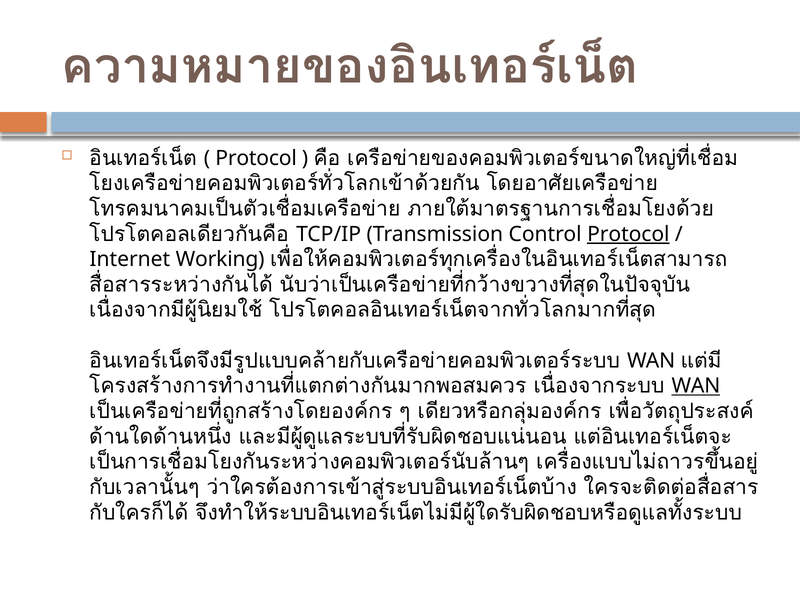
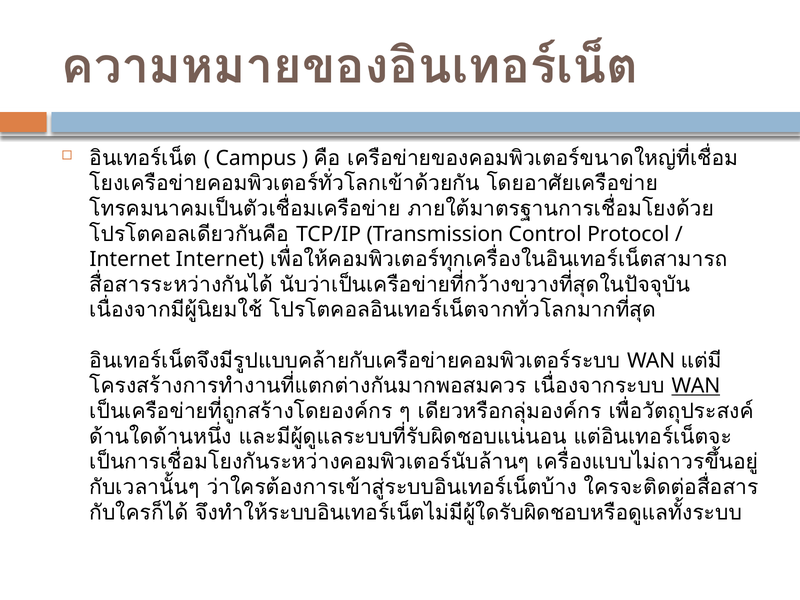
Protocol: Protocol -> Campus (256, 158)
Protocol underline: present -> none (628, 234)
Internet Working: Working -> Internet (220, 259)
